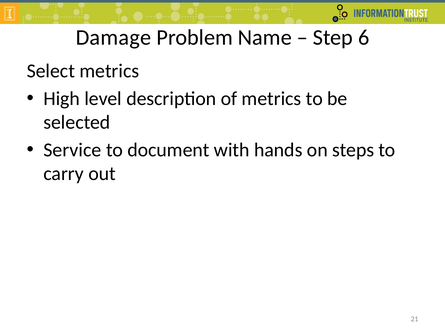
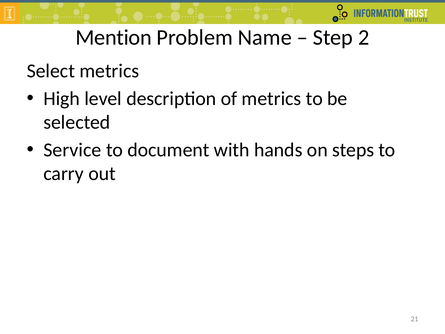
Damage: Damage -> Mention (114, 38)
6: 6 -> 2 (364, 38)
